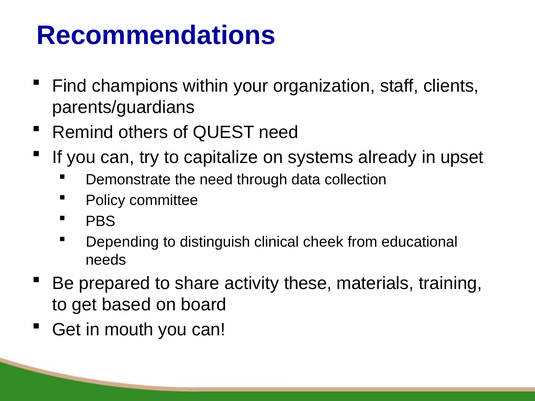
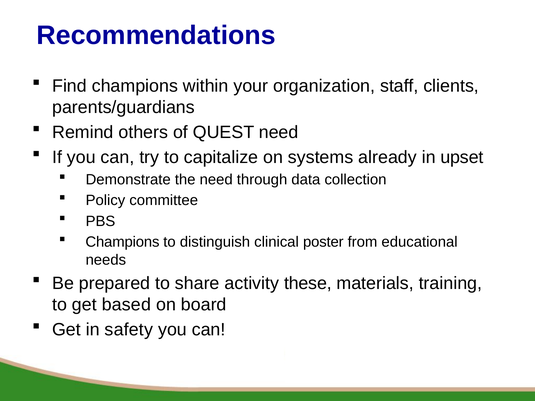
Depending: Depending -> Champions (122, 242)
cheek: cheek -> poster (323, 242)
mouth: mouth -> safety (129, 330)
